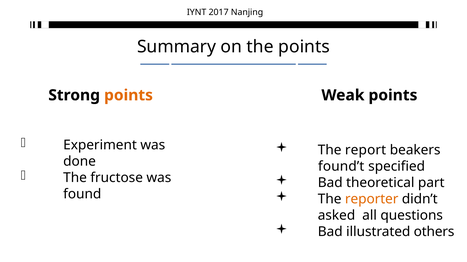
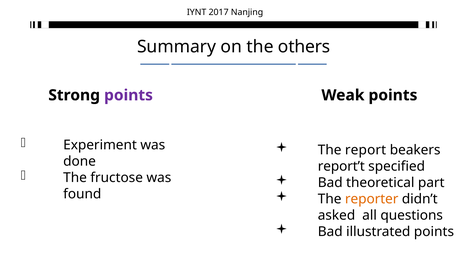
the points: points -> others (304, 47)
points colour: orange -> purple (128, 95)
found’t: found’t -> report’t (341, 167)
illustrated others: others -> points (434, 232)
